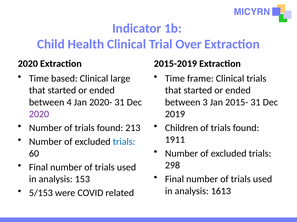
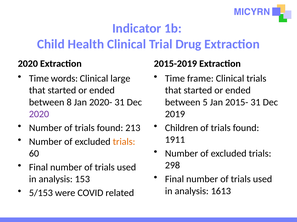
Over: Over -> Drug (188, 44)
based: based -> words (64, 79)
4: 4 -> 8 (69, 103)
3: 3 -> 5 (205, 103)
trials colour: blue -> orange (124, 142)
